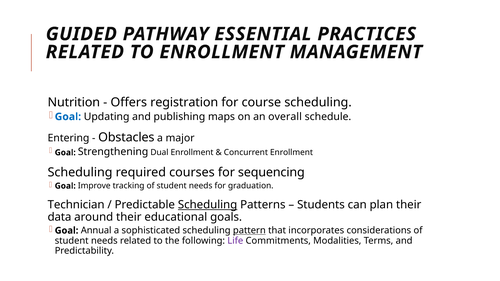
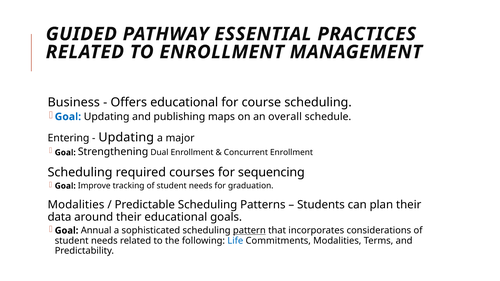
Nutrition: Nutrition -> Business (74, 102)
Offers registration: registration -> educational (184, 102)
Obstacles: Obstacles -> Updating (126, 137)
Technician: Technician -> Modalities (76, 205)
Scheduling underline: present -> none (208, 205)
Life colour: purple -> blue (235, 241)
